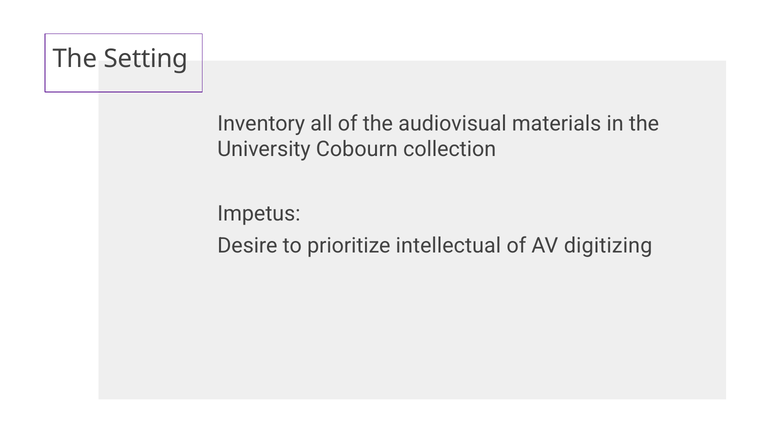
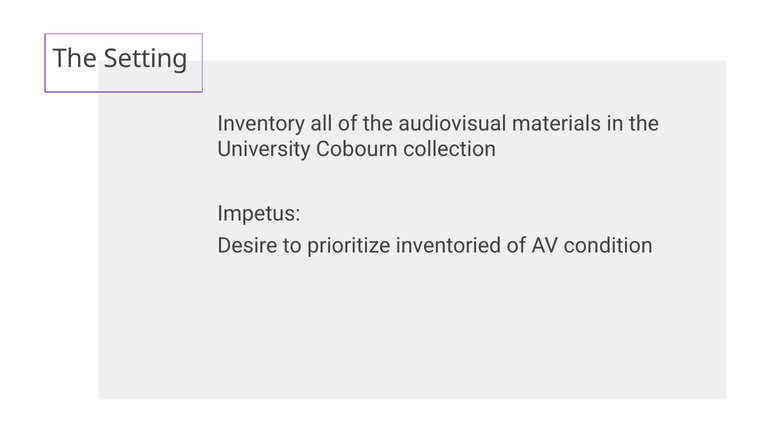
intellectual: intellectual -> inventoried (448, 246)
digitizing: digitizing -> condition (608, 246)
